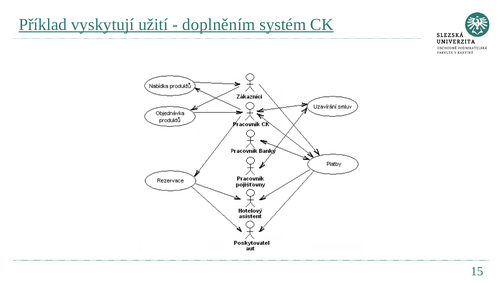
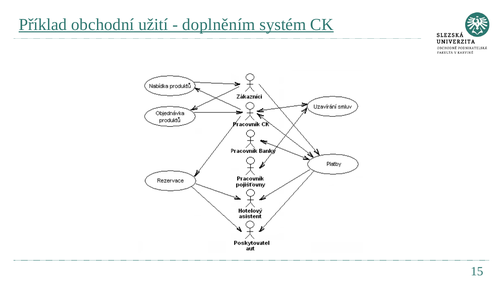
vyskytují: vyskytují -> obchodní (103, 24)
